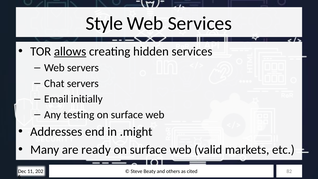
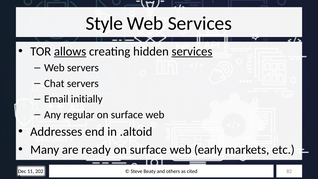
services underline: none -> present (192, 51)
testing: testing -> regular (79, 115)
.might: .might -> .altoid (136, 132)
valid: valid -> early (208, 150)
